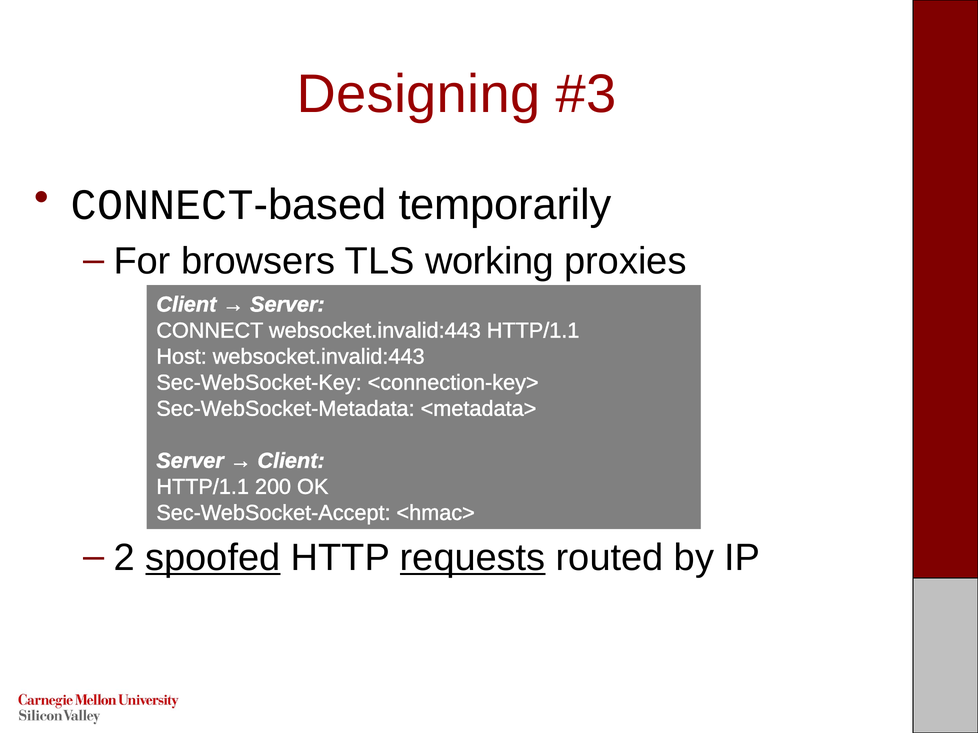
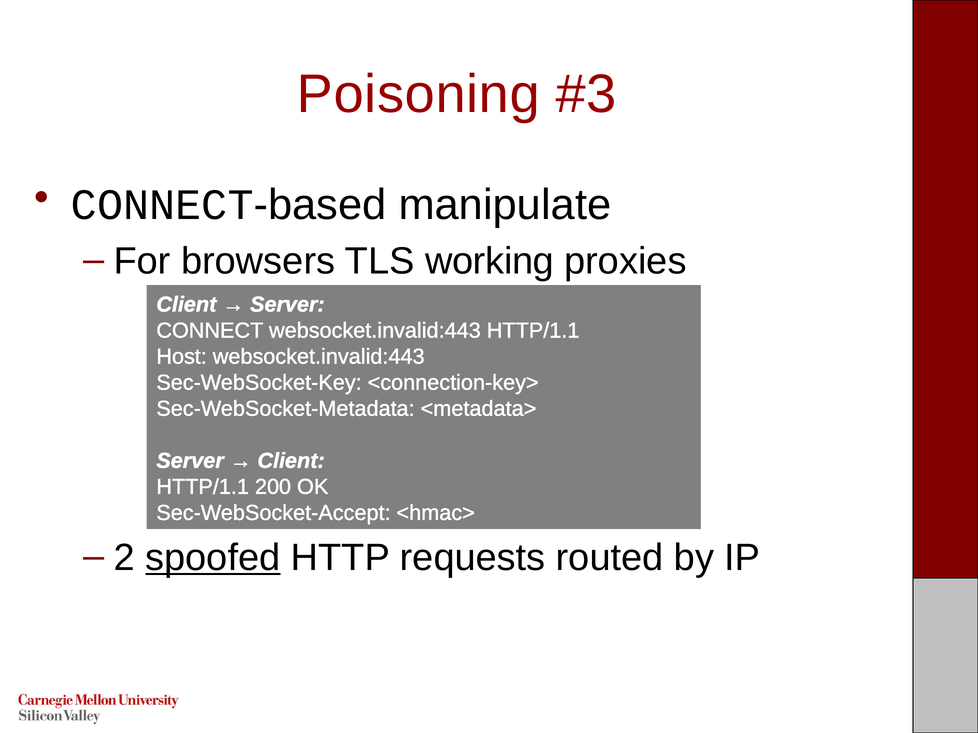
Designing: Designing -> Poisoning (418, 94)
temporarily: temporarily -> manipulate (505, 205)
requests underline: present -> none (473, 558)
